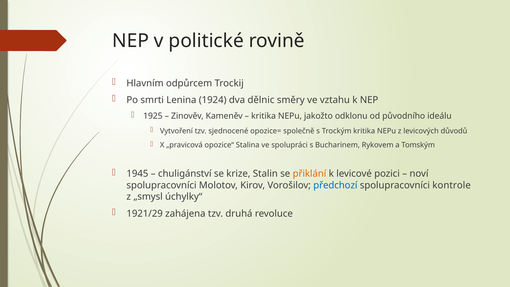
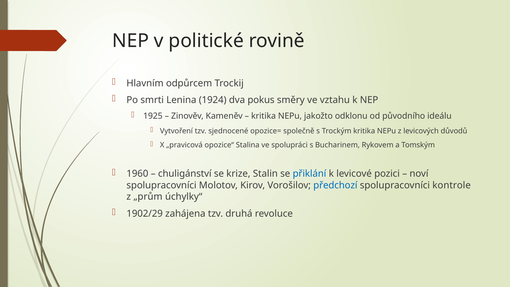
dělnic: dělnic -> pokus (261, 100)
1945: 1945 -> 1960 (137, 174)
přiklání colour: orange -> blue (309, 174)
„smysl: „smysl -> „prům (148, 197)
1921/29: 1921/29 -> 1902/29 (145, 213)
